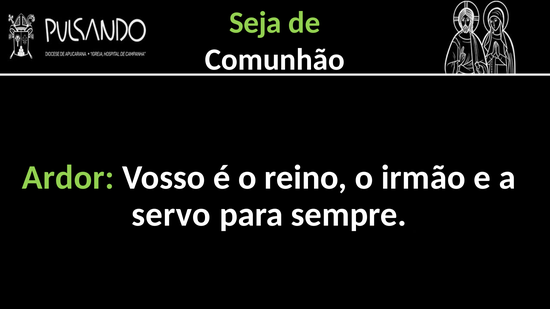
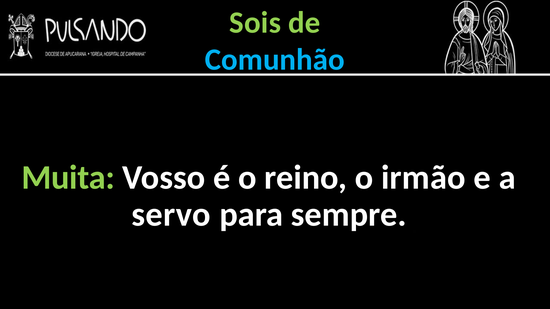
Seja: Seja -> Sois (255, 23)
Comunhão colour: white -> light blue (275, 60)
Ardor: Ardor -> Muita (68, 178)
